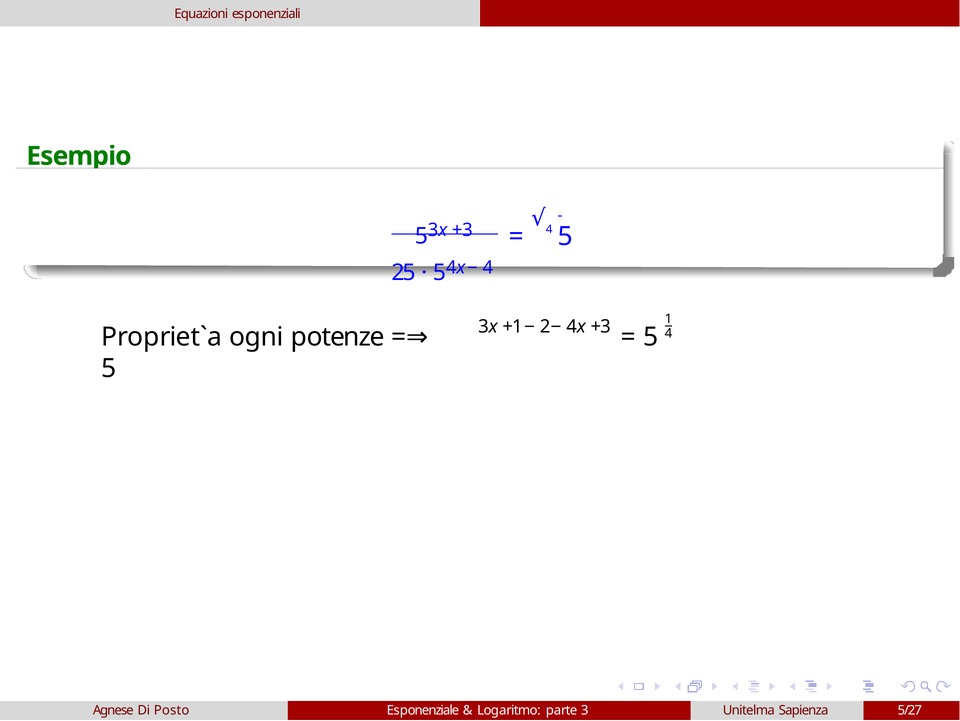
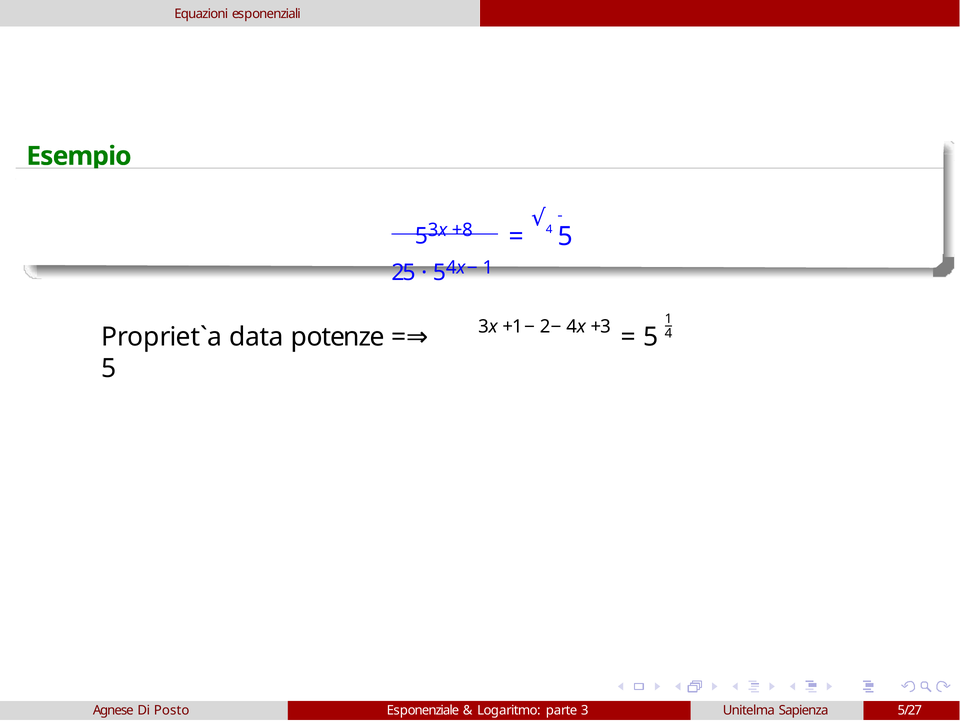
53x +3: +3 -> +8 (462, 230)
4: 4 -> 1 (488, 268)
ogni: ogni -> data (256, 337)
